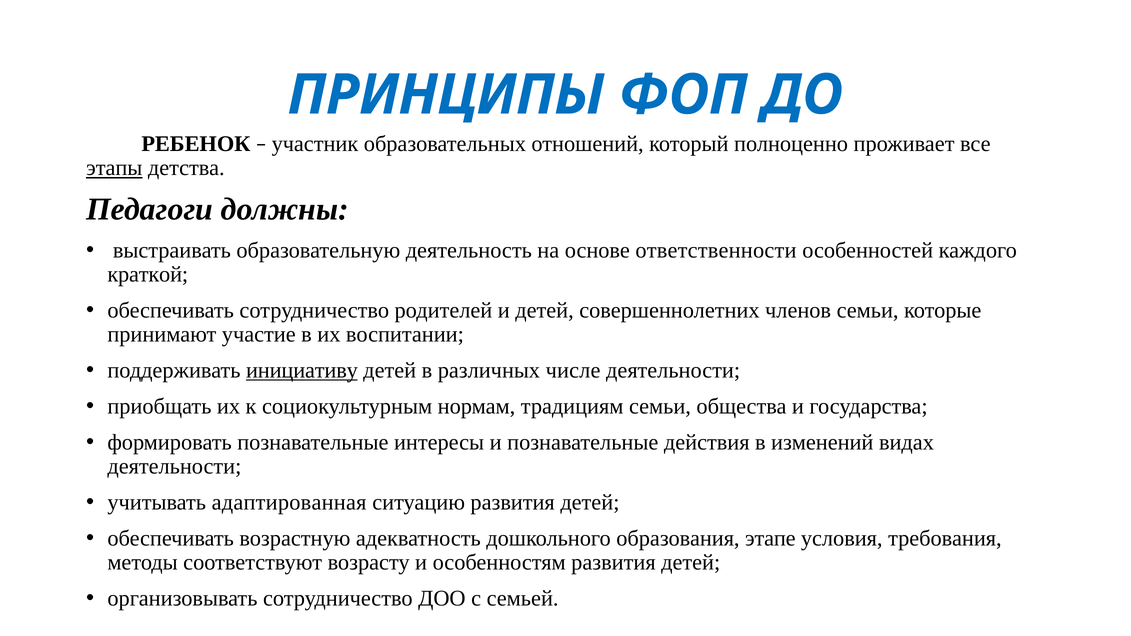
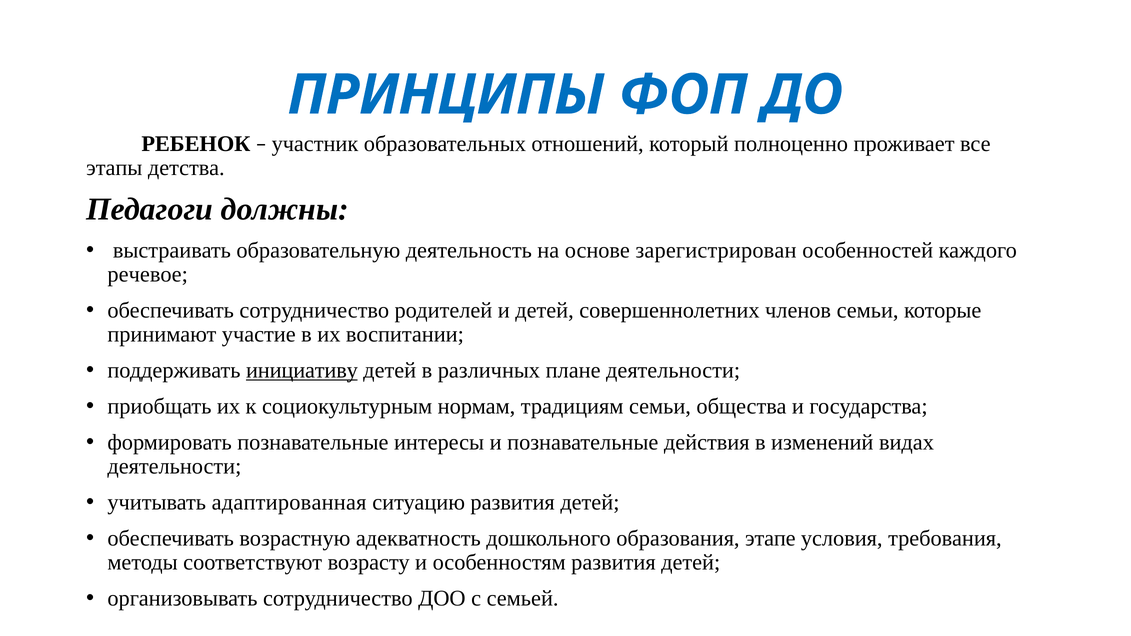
этапы underline: present -> none (114, 168)
ответственности: ответственности -> зарегистрирован (716, 250)
краткой: краткой -> речевое (148, 274)
числе: числе -> плане (573, 370)
